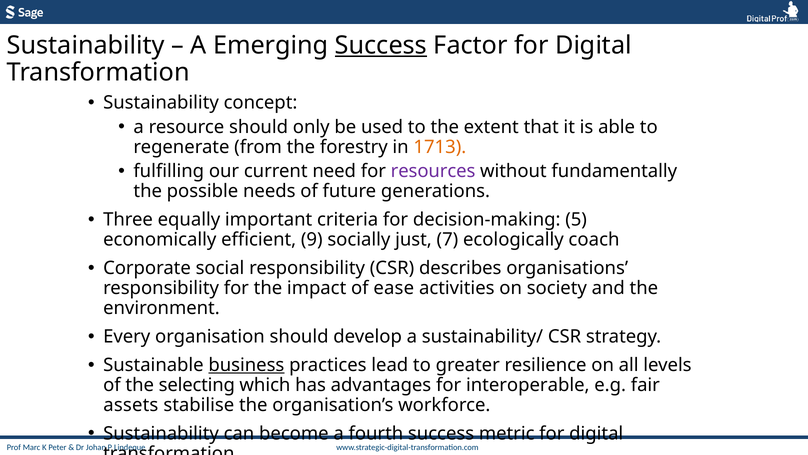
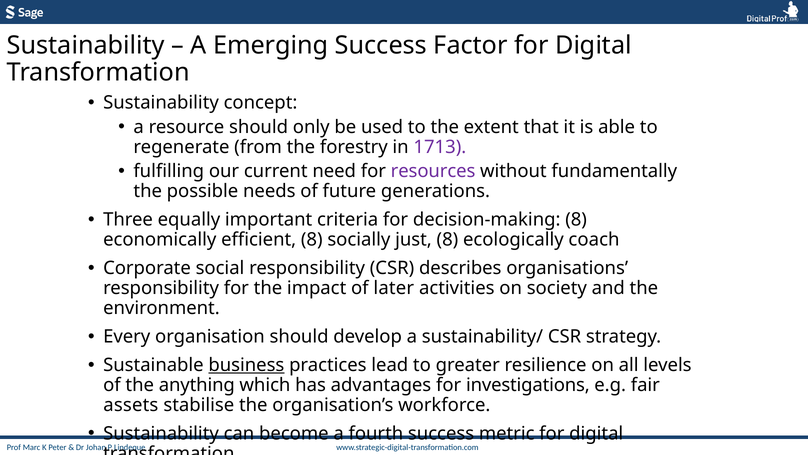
Success underline: present -> none (381, 45)
1713 colour: orange -> purple (440, 147)
decision-making 5: 5 -> 8 (576, 219)
efficient 9: 9 -> 8 (312, 239)
just 7: 7 -> 8 (447, 239)
ease: ease -> later (394, 288)
selecting: selecting -> anything (197, 385)
interoperable: interoperable -> investigations (528, 385)
